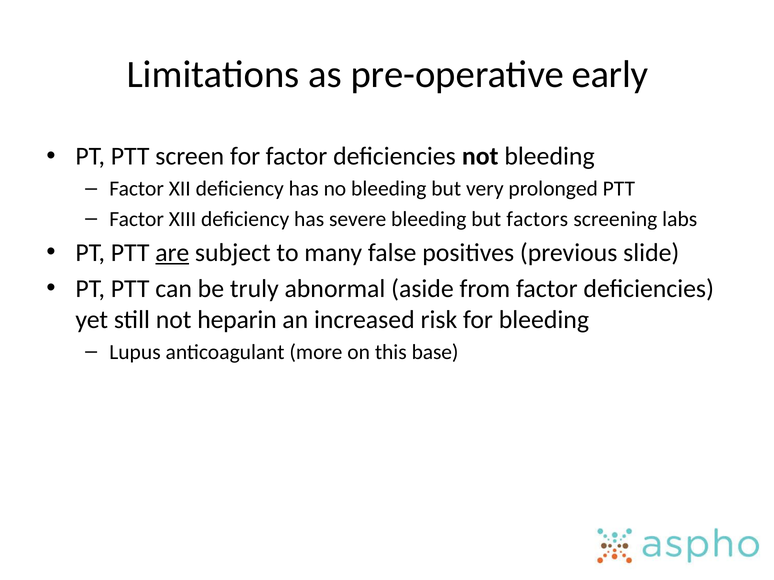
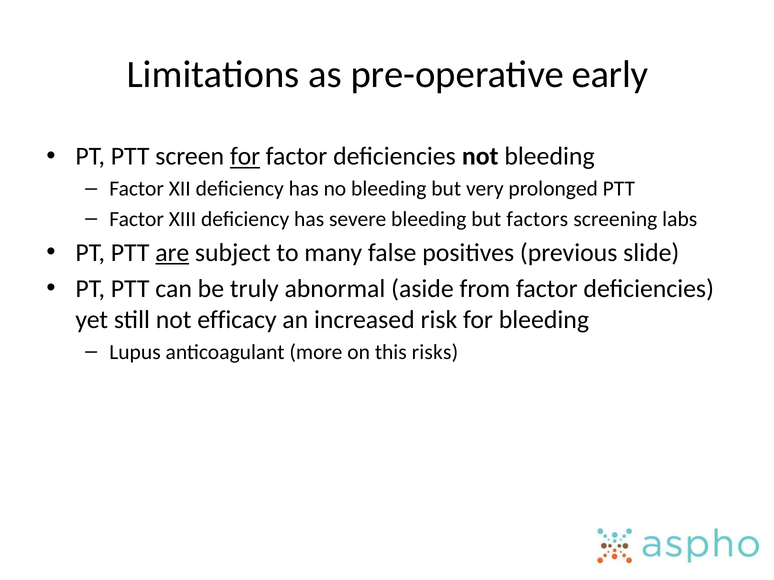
for underline: none -> present (245, 157)
heparin: heparin -> efficacy (237, 320)
base: base -> risks (435, 352)
